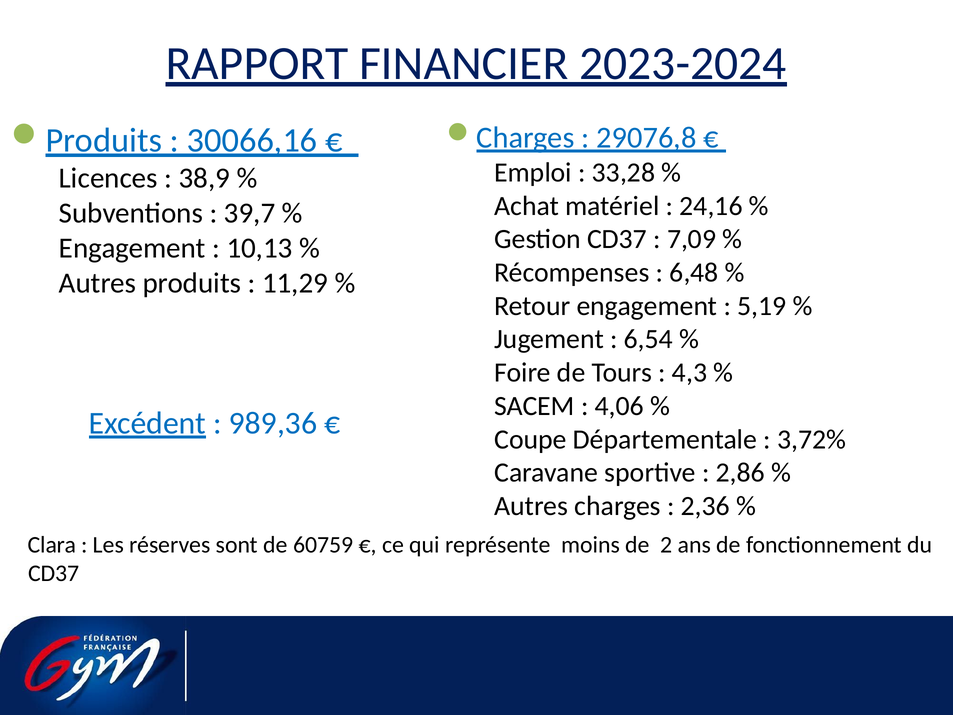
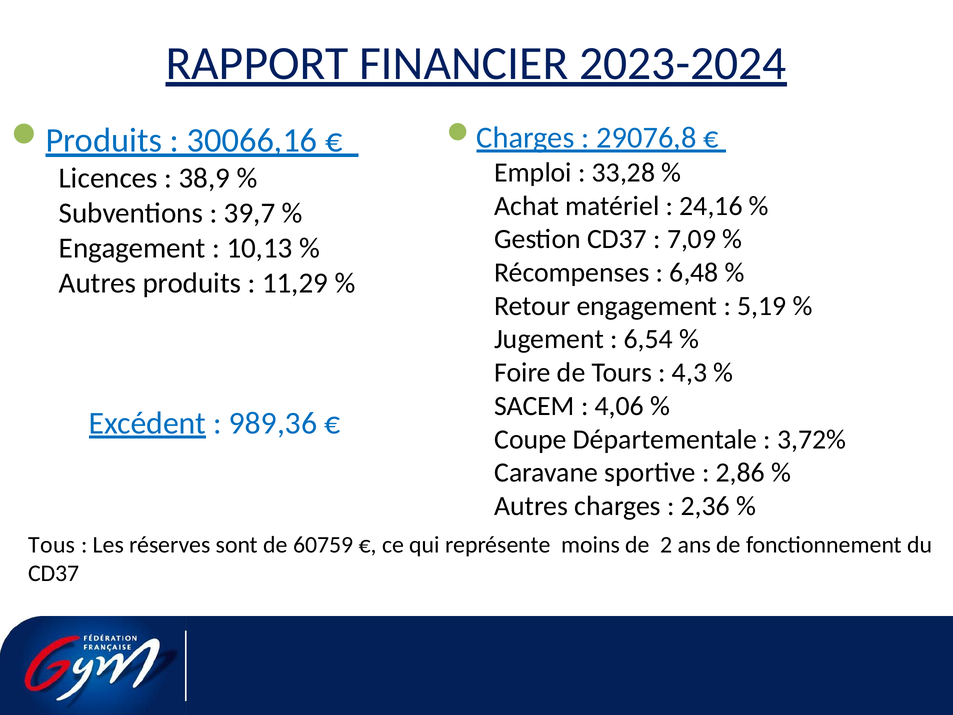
Clara: Clara -> Tous (52, 545)
